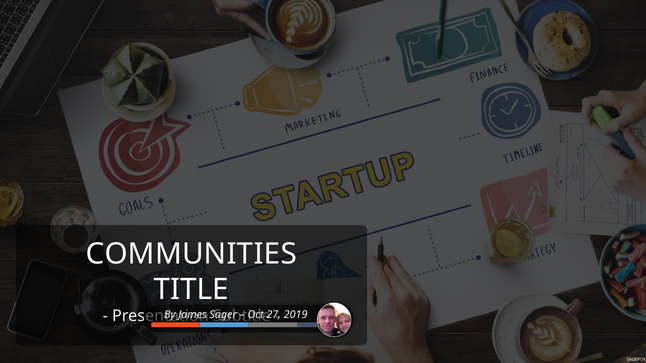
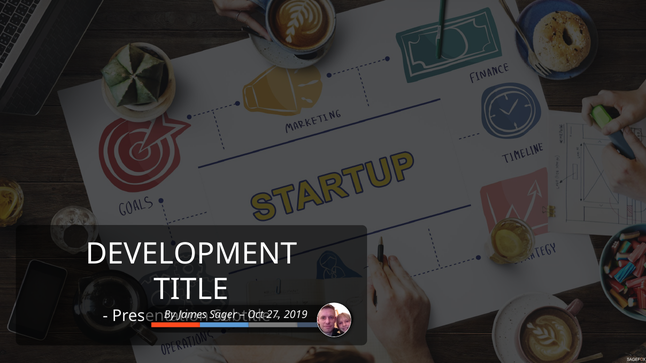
COMMUNITIES: COMMUNITIES -> DEVELOPMENT (191, 254)
